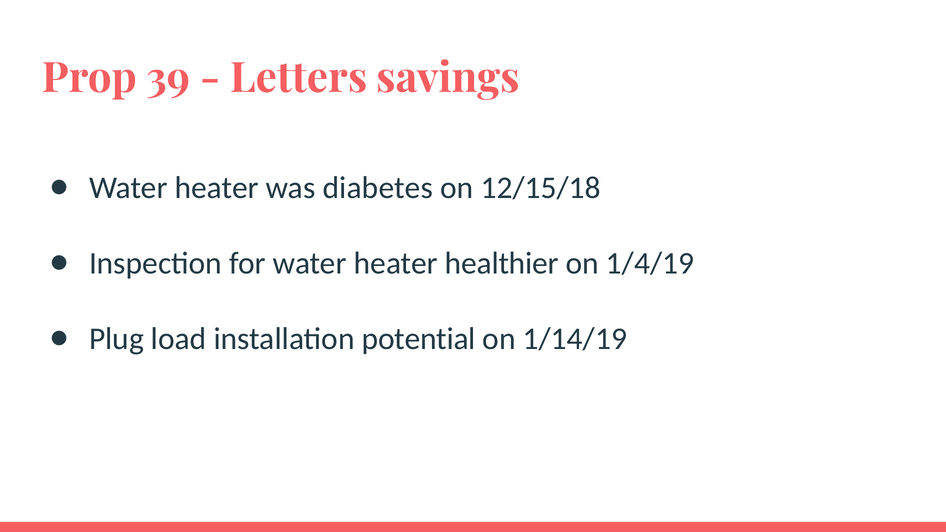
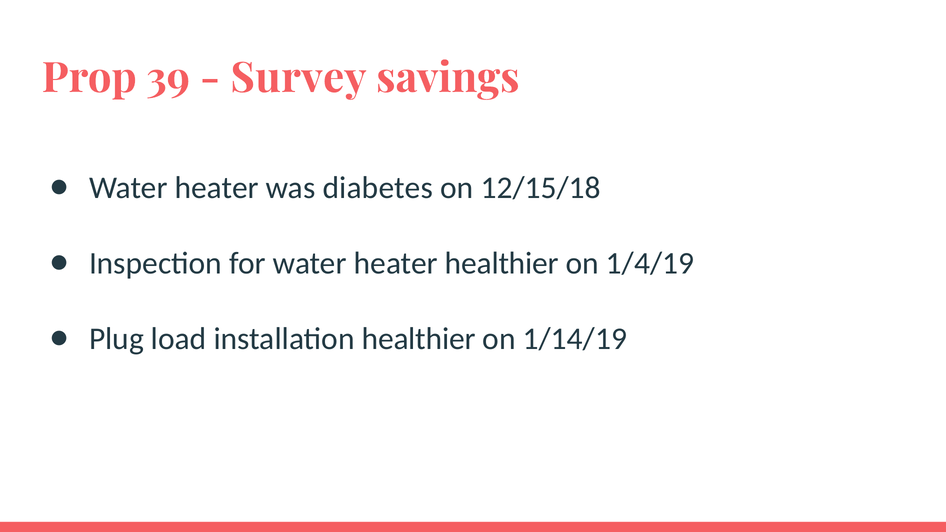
Letters: Letters -> Survey (298, 78)
installation potential: potential -> healthier (419, 339)
